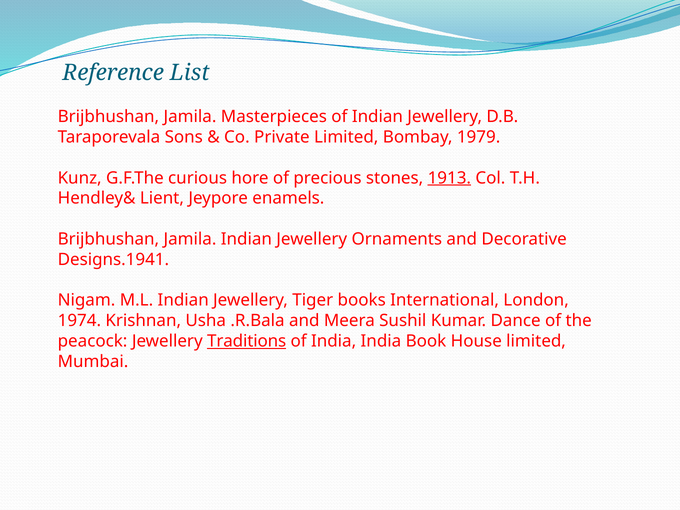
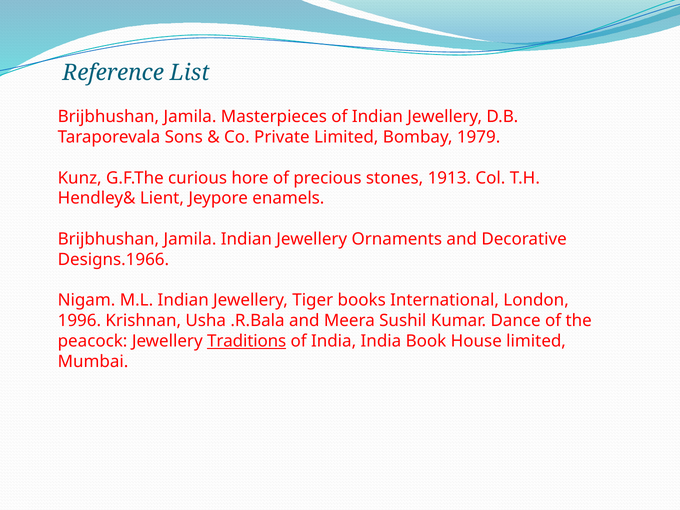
1913 underline: present -> none (449, 178)
Designs.1941: Designs.1941 -> Designs.1966 (113, 260)
1974: 1974 -> 1996 (79, 321)
